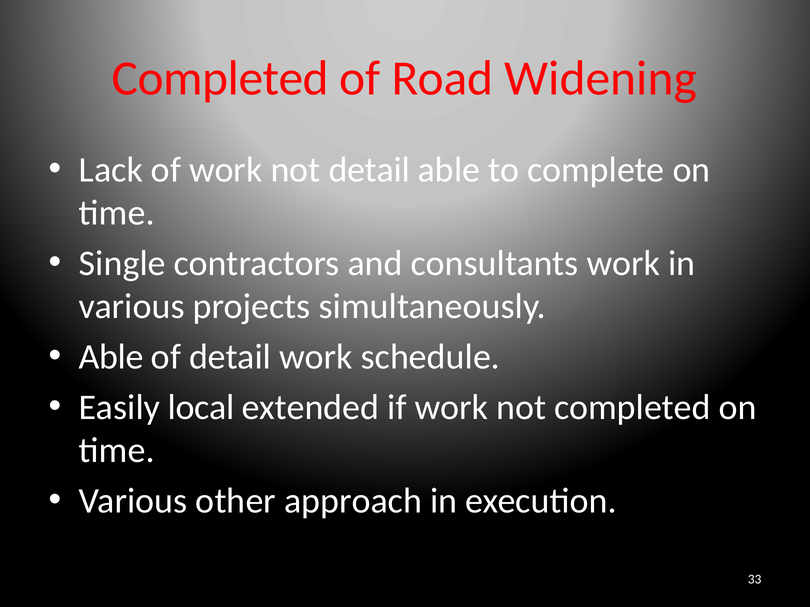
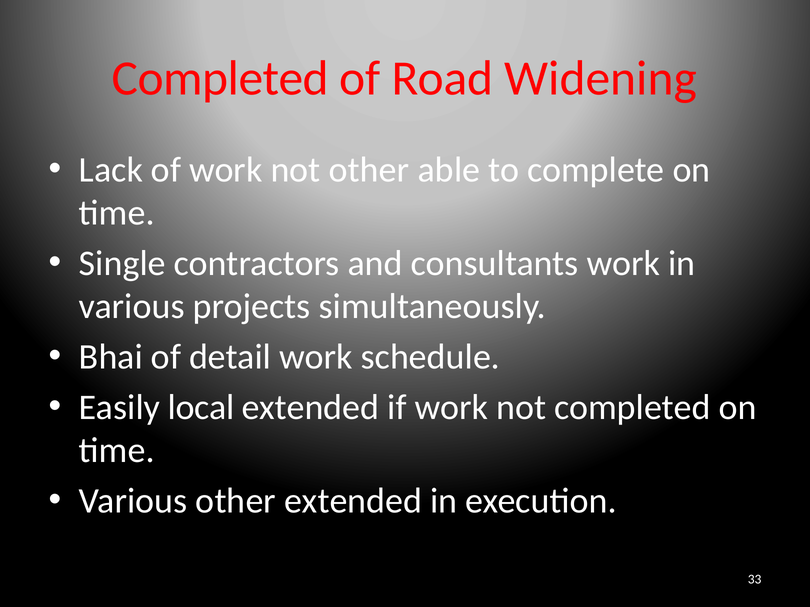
not detail: detail -> other (369, 170)
Able: Able -> Bhai (111, 357)
other approach: approach -> extended (353, 501)
